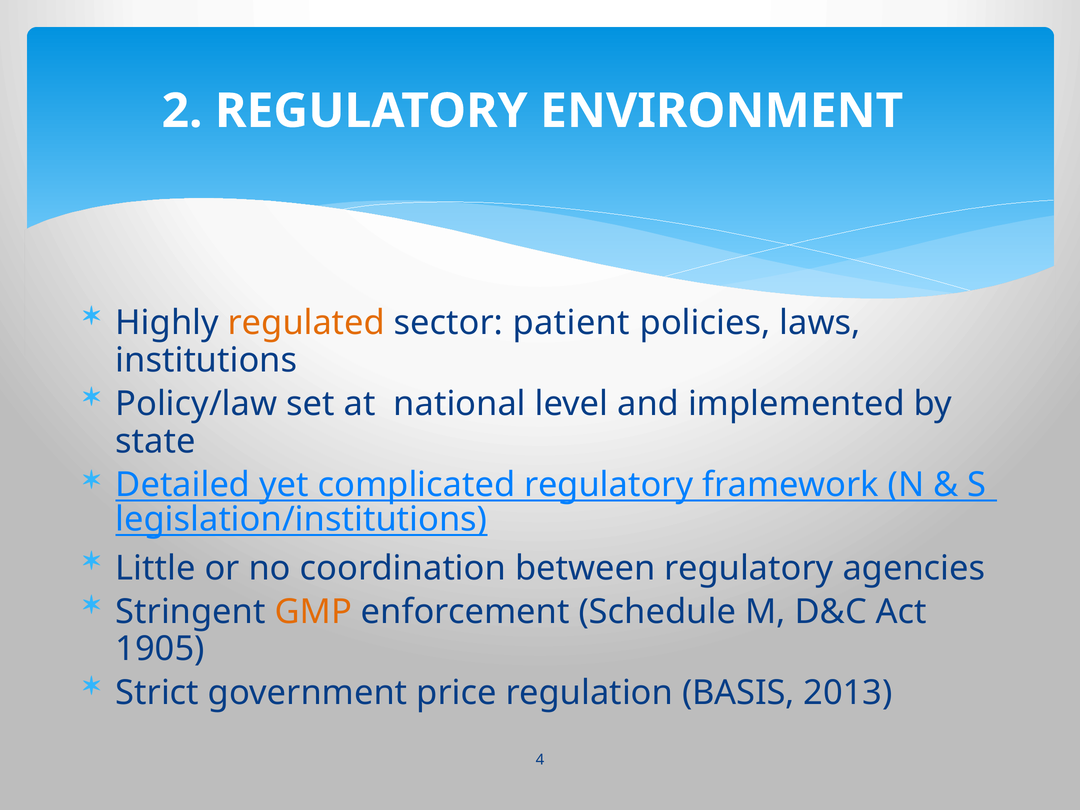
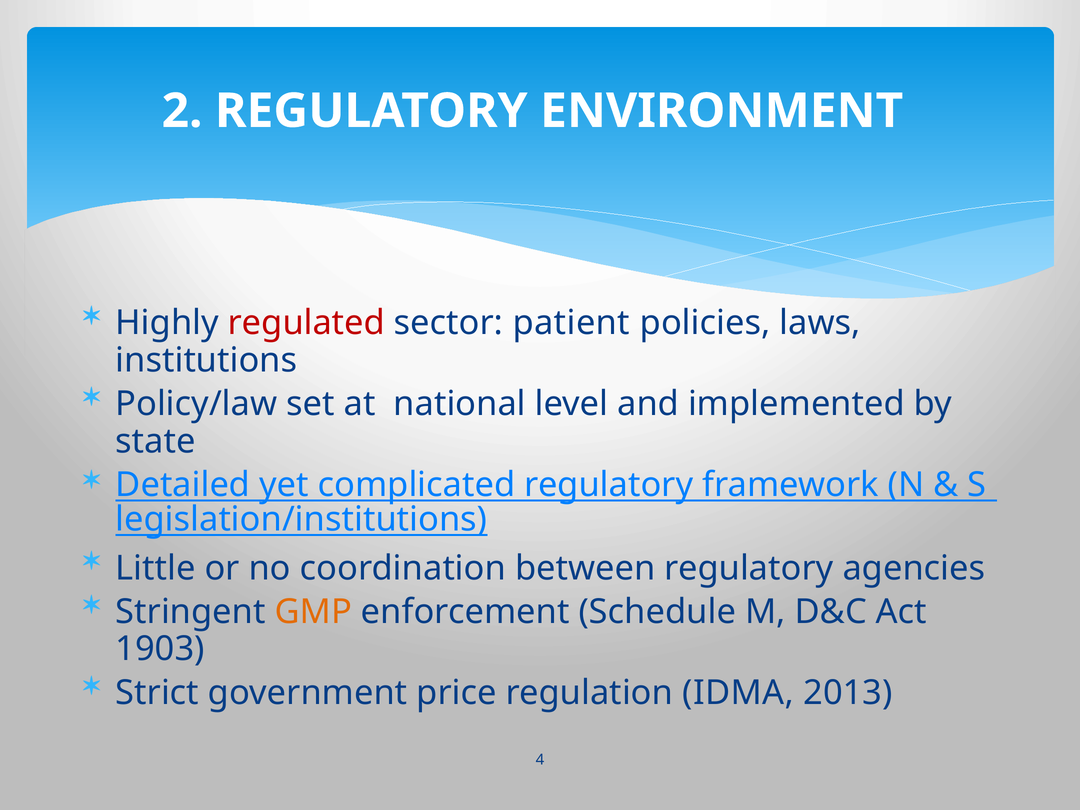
regulated colour: orange -> red (306, 323)
1905: 1905 -> 1903 (160, 649)
BASIS: BASIS -> IDMA (738, 693)
